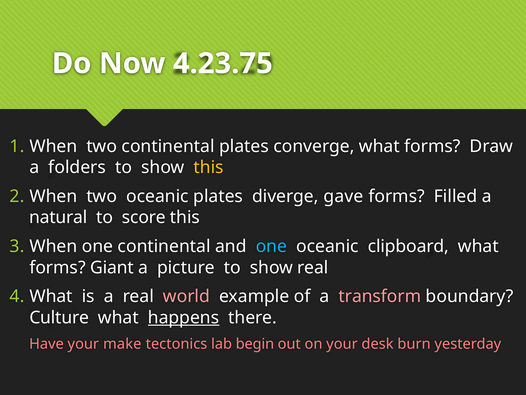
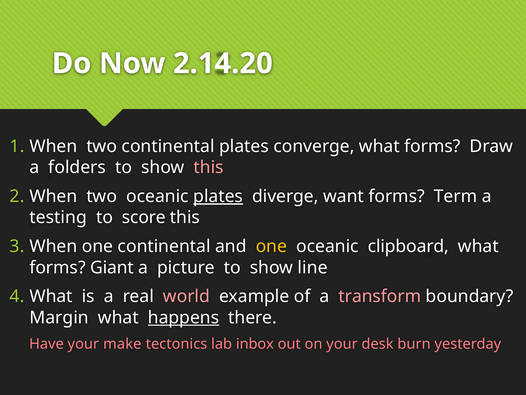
4.23.75: 4.23.75 -> 2.14.20 (223, 63)
this colour: yellow -> pink (209, 167)
plates underline: none -> present (218, 196)
gave: gave -> want (344, 196)
Filled: Filled -> Term (456, 196)
natural: natural -> testing (58, 217)
one colour: light blue -> yellow (271, 246)
show real: real -> line (313, 267)
Culture: Culture -> Margin (59, 317)
begin: begin -> inbox (255, 344)
